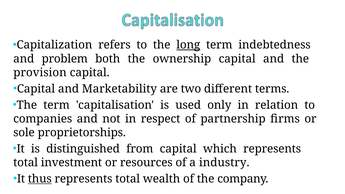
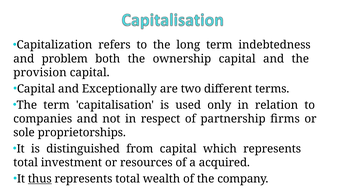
long underline: present -> none (188, 45)
Marketability: Marketability -> Exceptionally (119, 89)
industry: industry -> acquired (224, 163)
